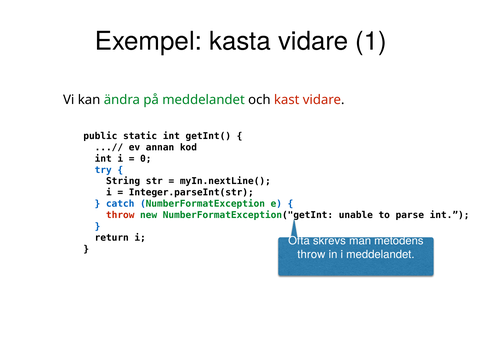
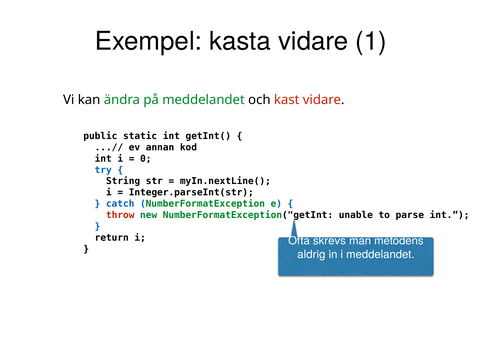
throw: throw -> aldrig (311, 255)
